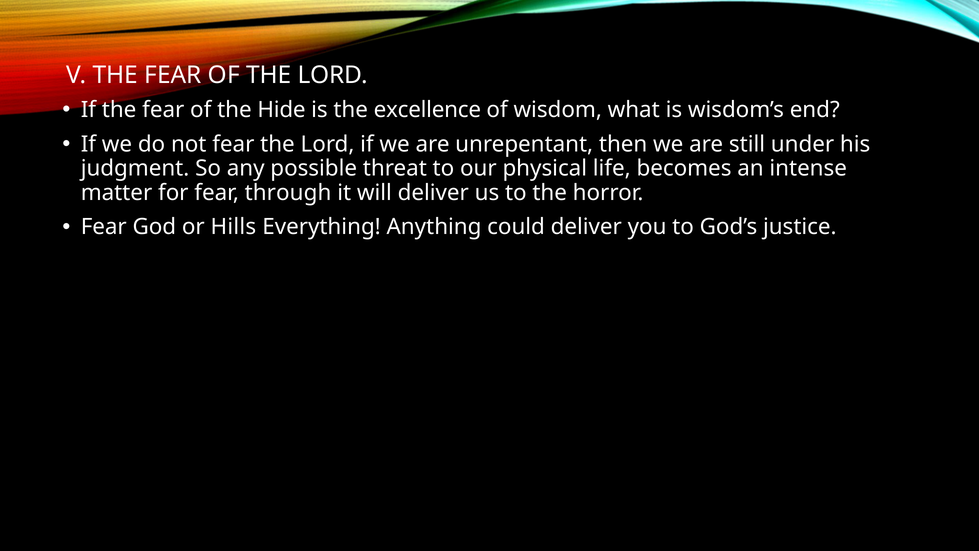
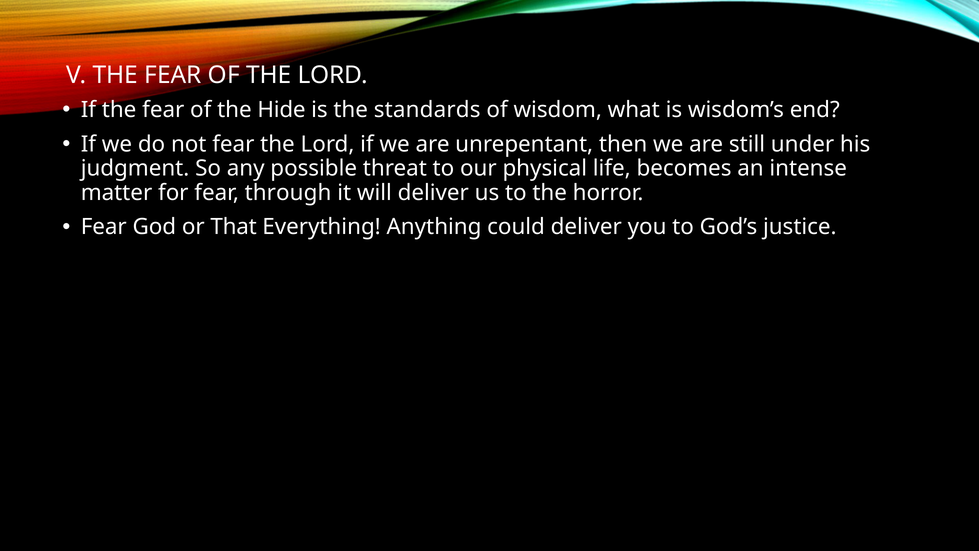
excellence: excellence -> standards (427, 110)
Hills: Hills -> That (234, 227)
